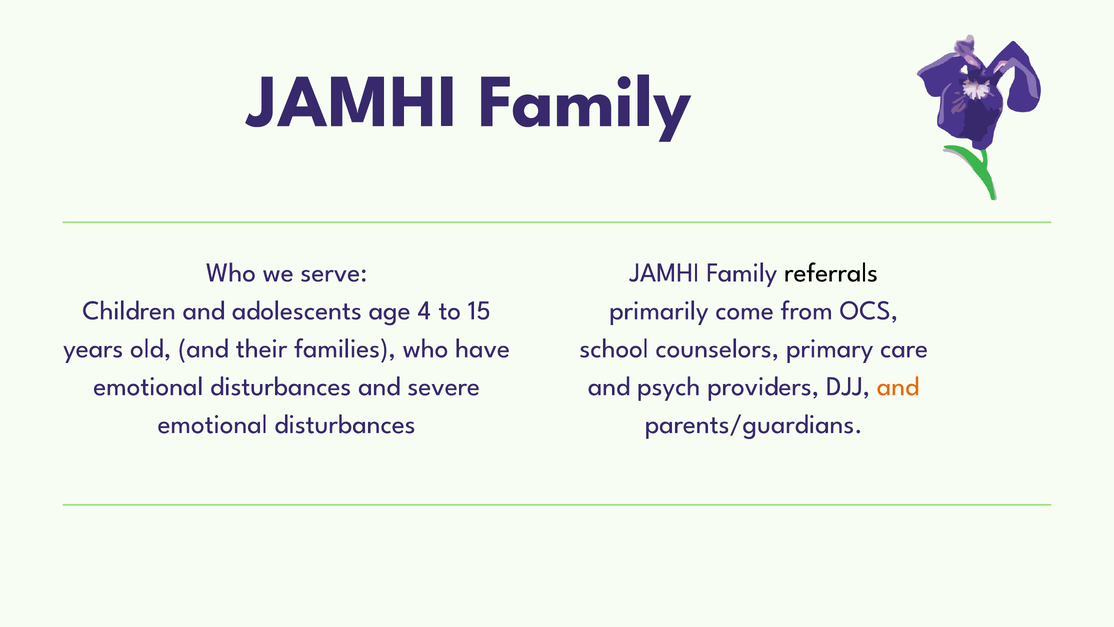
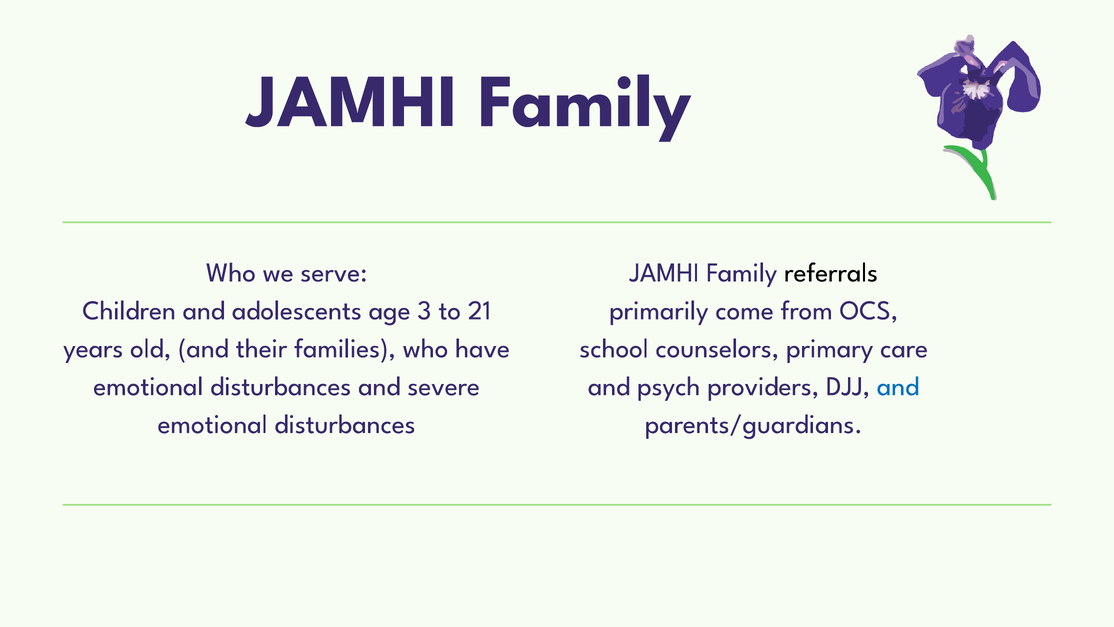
4: 4 -> 3 (424, 310)
15: 15 -> 21 (479, 310)
and colour: orange -> blue (898, 386)
